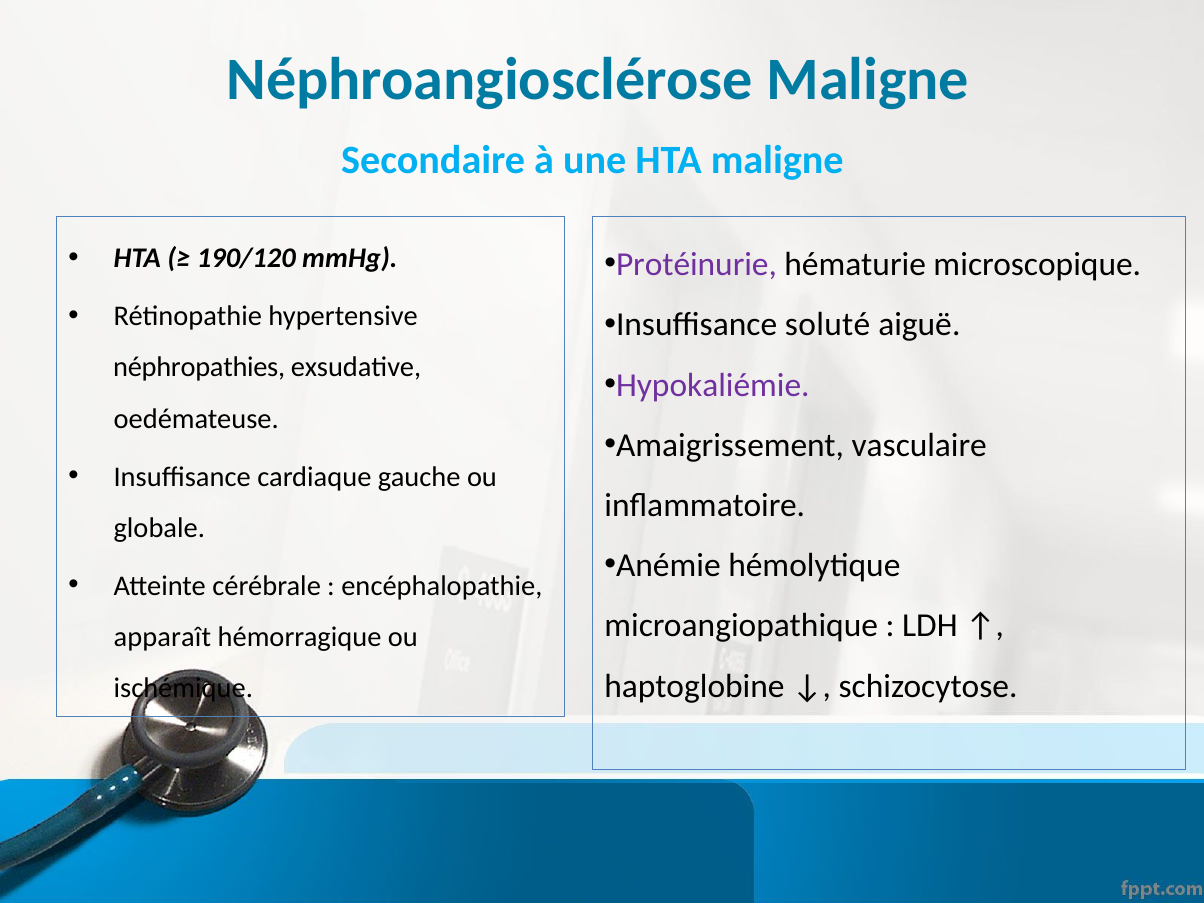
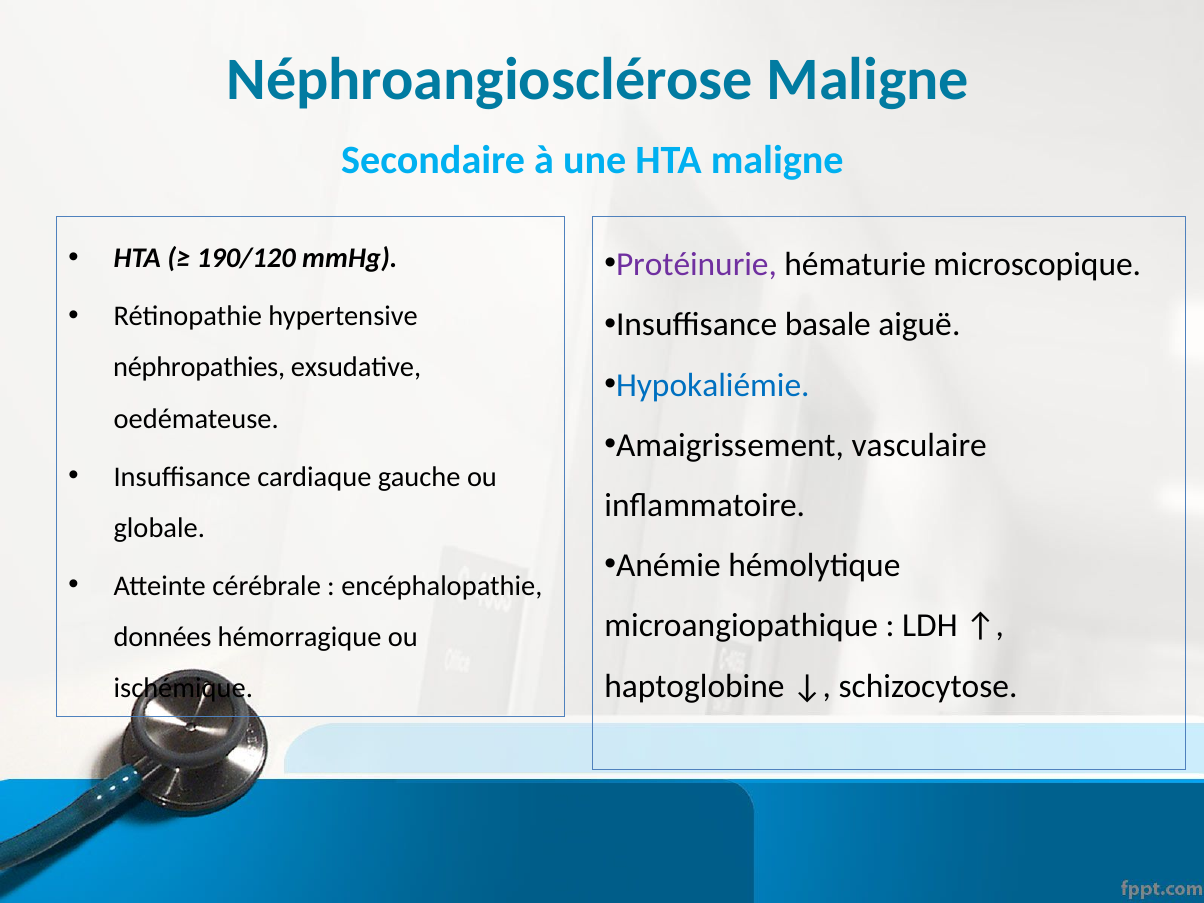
soluté: soluté -> basale (828, 325)
Hypokaliémie colour: purple -> blue (713, 385)
apparaît: apparaît -> données (163, 637)
